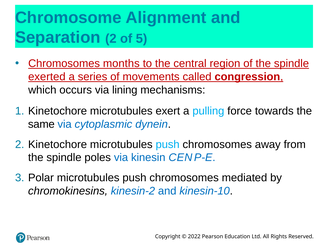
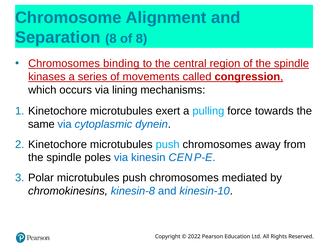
Separation 2: 2 -> 8 (111, 39)
of 5: 5 -> 8 (142, 39)
months: months -> binding (121, 64)
exerted: exerted -> kinases (47, 77)
kinesin-2: kinesin-2 -> kinesin-8 (133, 191)
